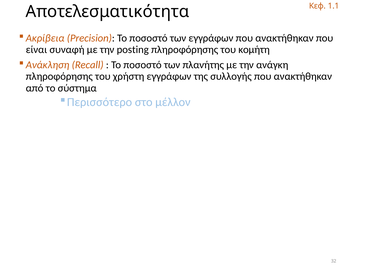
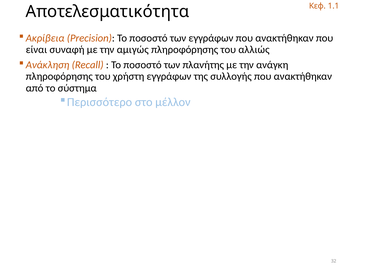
posting: posting -> αμιγώς (133, 50)
κομήτη: κομήτη -> αλλιώς (254, 50)
